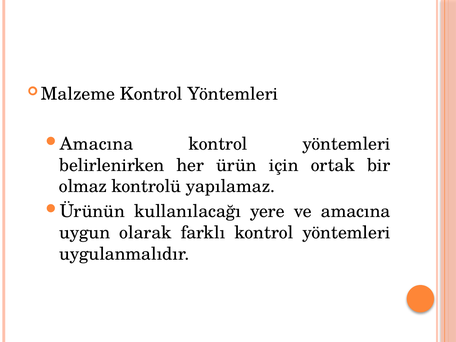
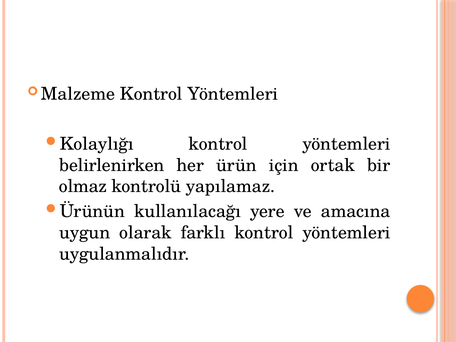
Amacına: Amacına -> Kolaylığı (97, 144)
